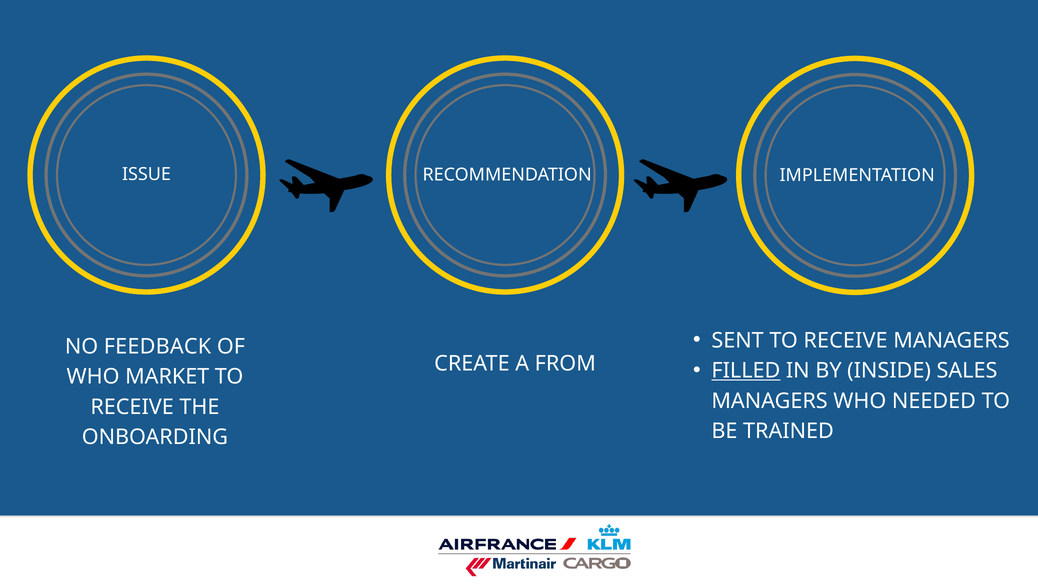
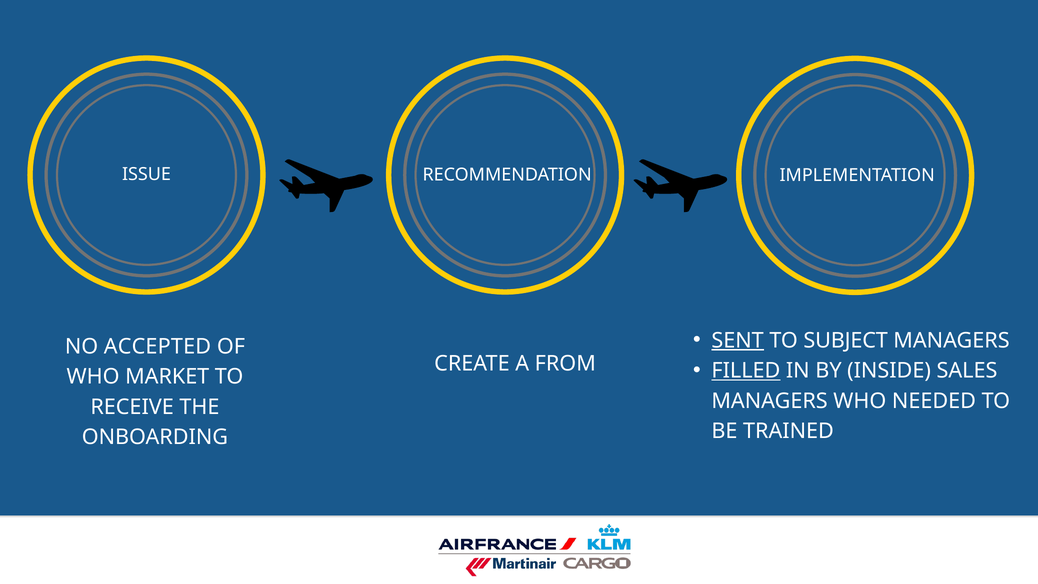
SENT underline: none -> present (738, 340)
RECEIVE: RECEIVE -> SUBJECT (846, 340)
FEEDBACK: FEEDBACK -> ACCEPTED (157, 346)
